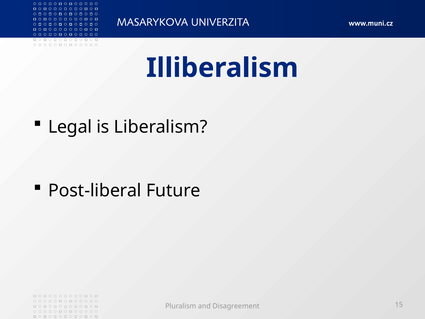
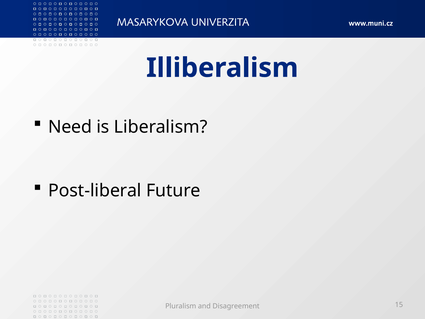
Legal: Legal -> Need (70, 127)
